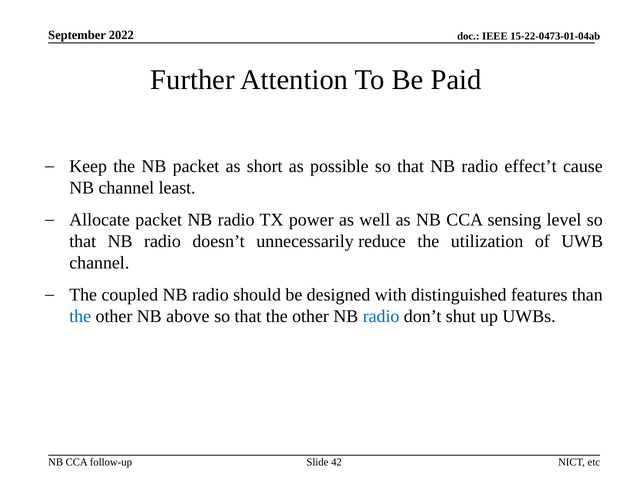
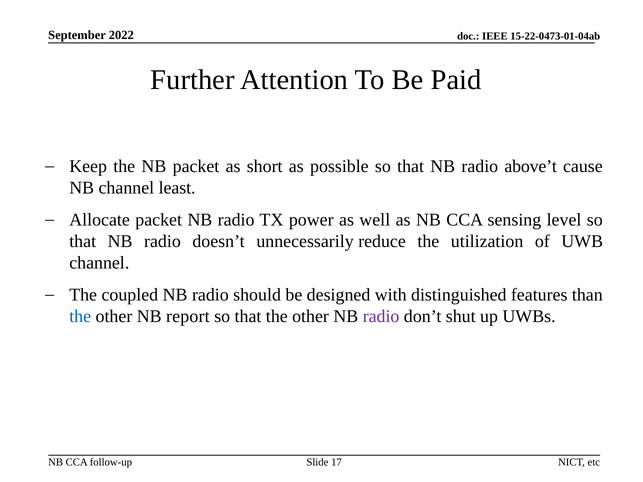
effect’t: effect’t -> above’t (531, 166)
above: above -> report (188, 317)
radio colour: blue -> purple (381, 317)
42: 42 -> 17 (336, 463)
